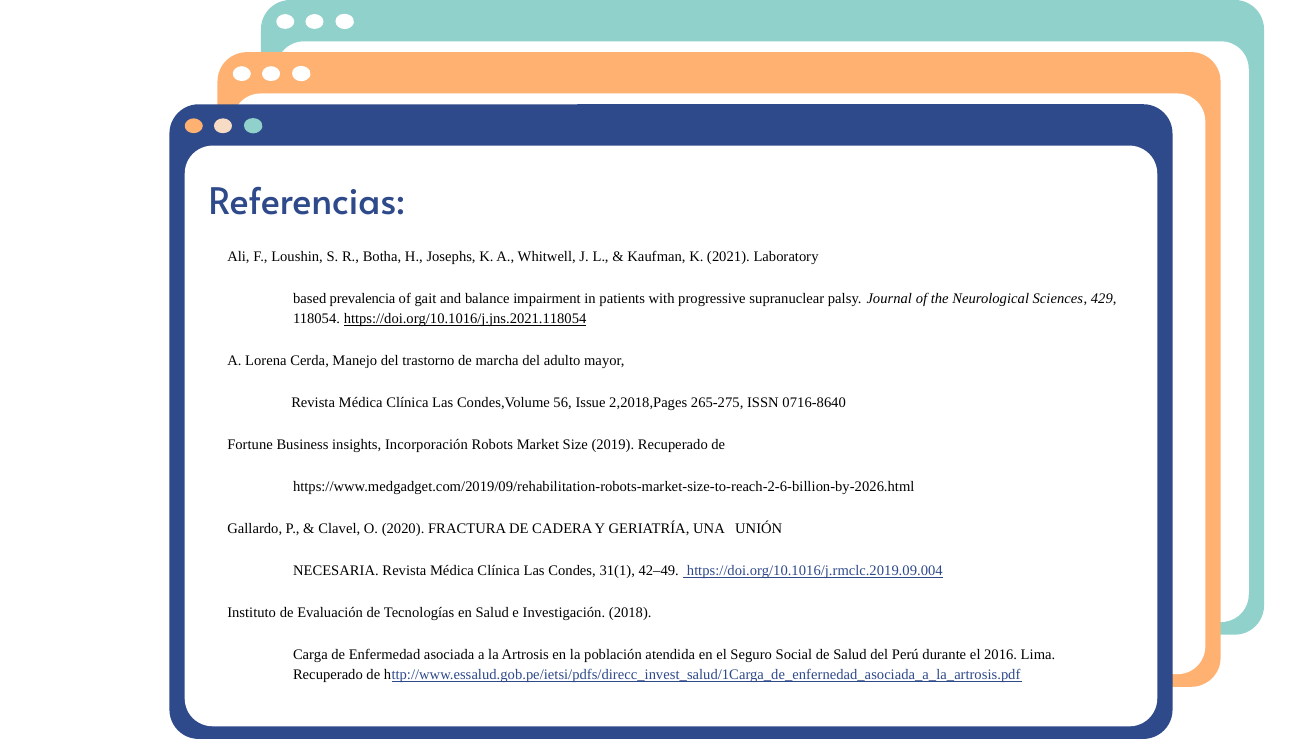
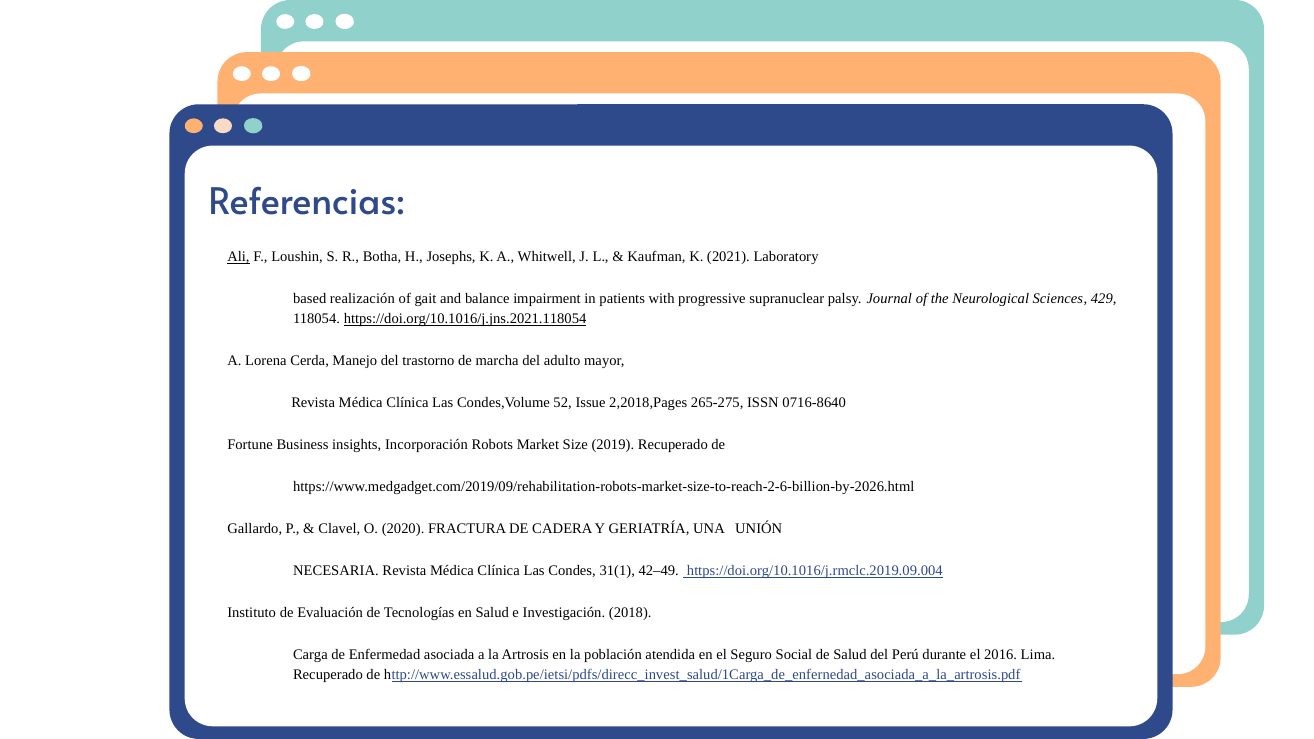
Ali underline: none -> present (238, 257)
prevalencia: prevalencia -> realización (362, 299)
56: 56 -> 52 (563, 403)
